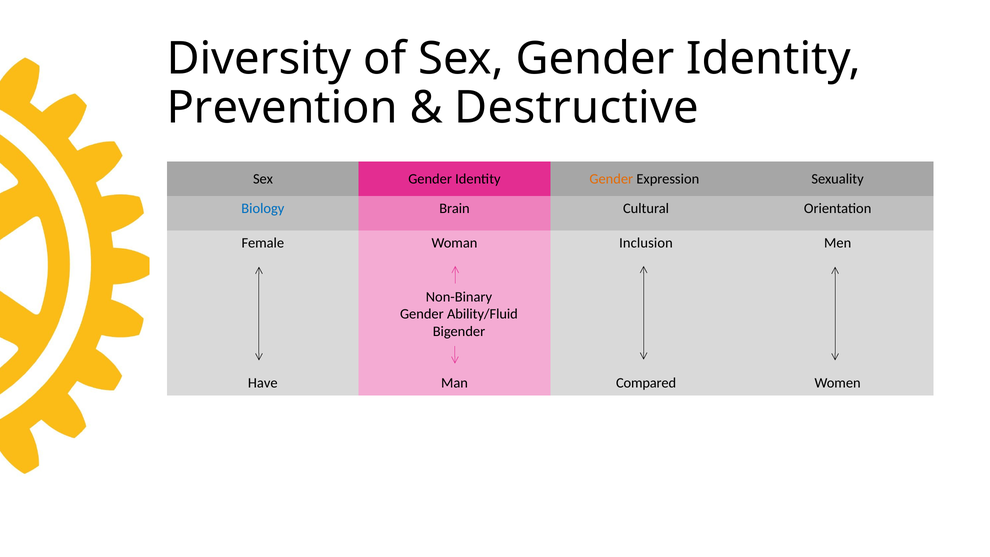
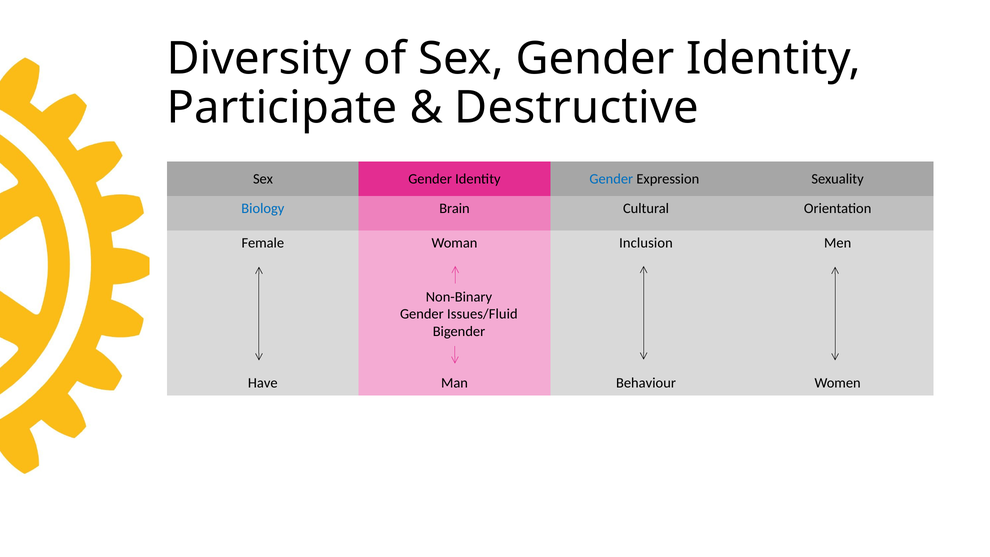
Prevention: Prevention -> Participate (282, 108)
Gender colour: orange -> blue (611, 179)
Ability/Fluid: Ability/Fluid -> Issues/Fluid (482, 314)
Compared: Compared -> Behaviour (646, 383)
